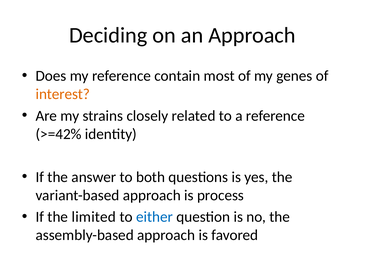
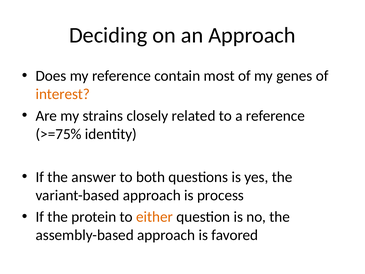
>=42%: >=42% -> >=75% (59, 134)
limited: limited -> protein (94, 217)
either colour: blue -> orange (154, 217)
